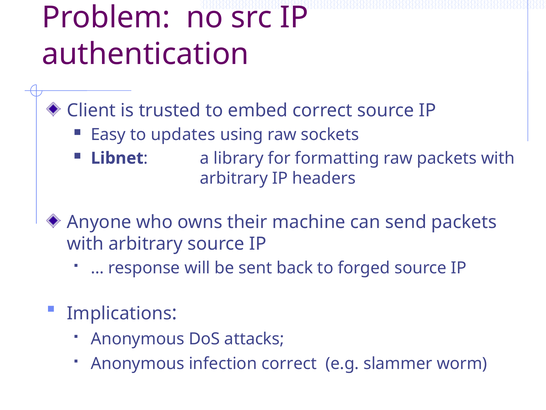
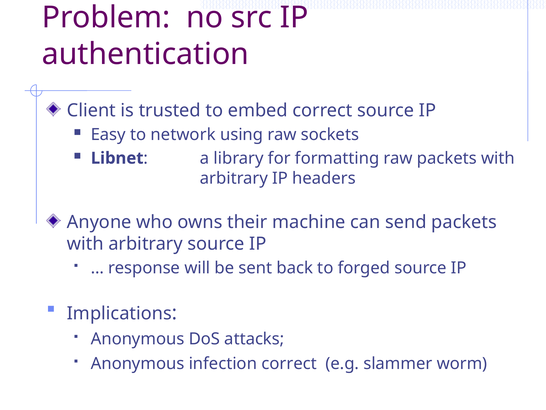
updates: updates -> network (183, 135)
